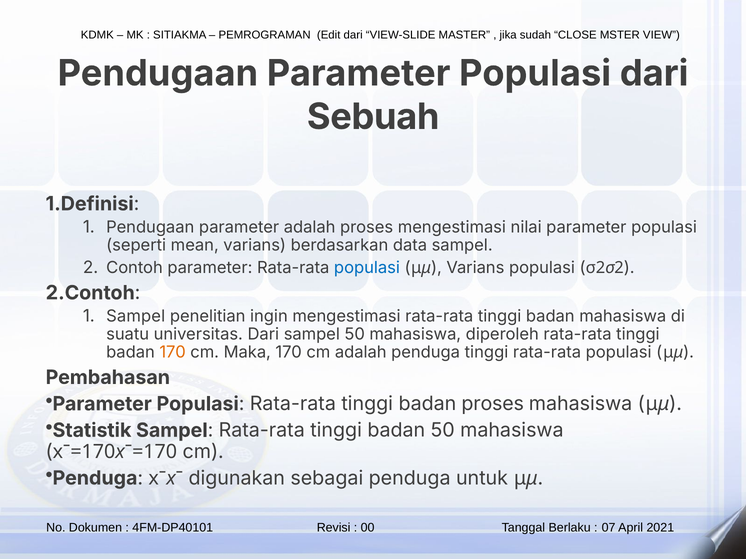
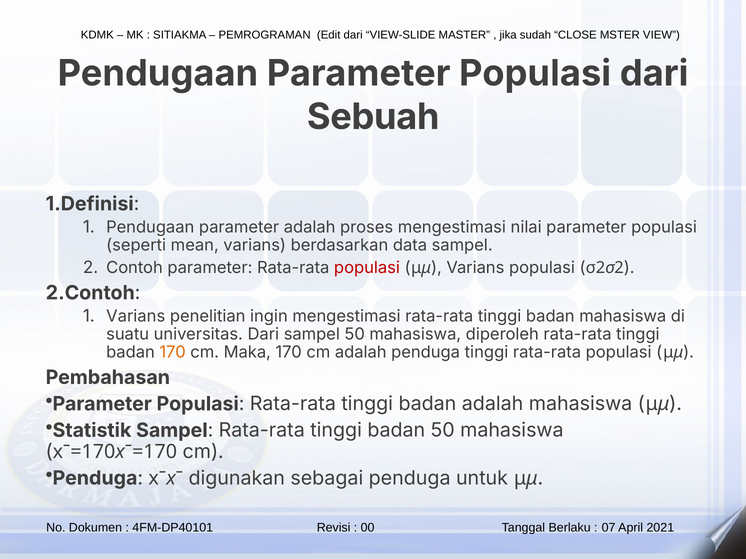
populasi colour: blue -> red (367, 268)
Sampel: Sampel -> Varians (136, 317)
badan proses: proses -> adalah (493, 404)
